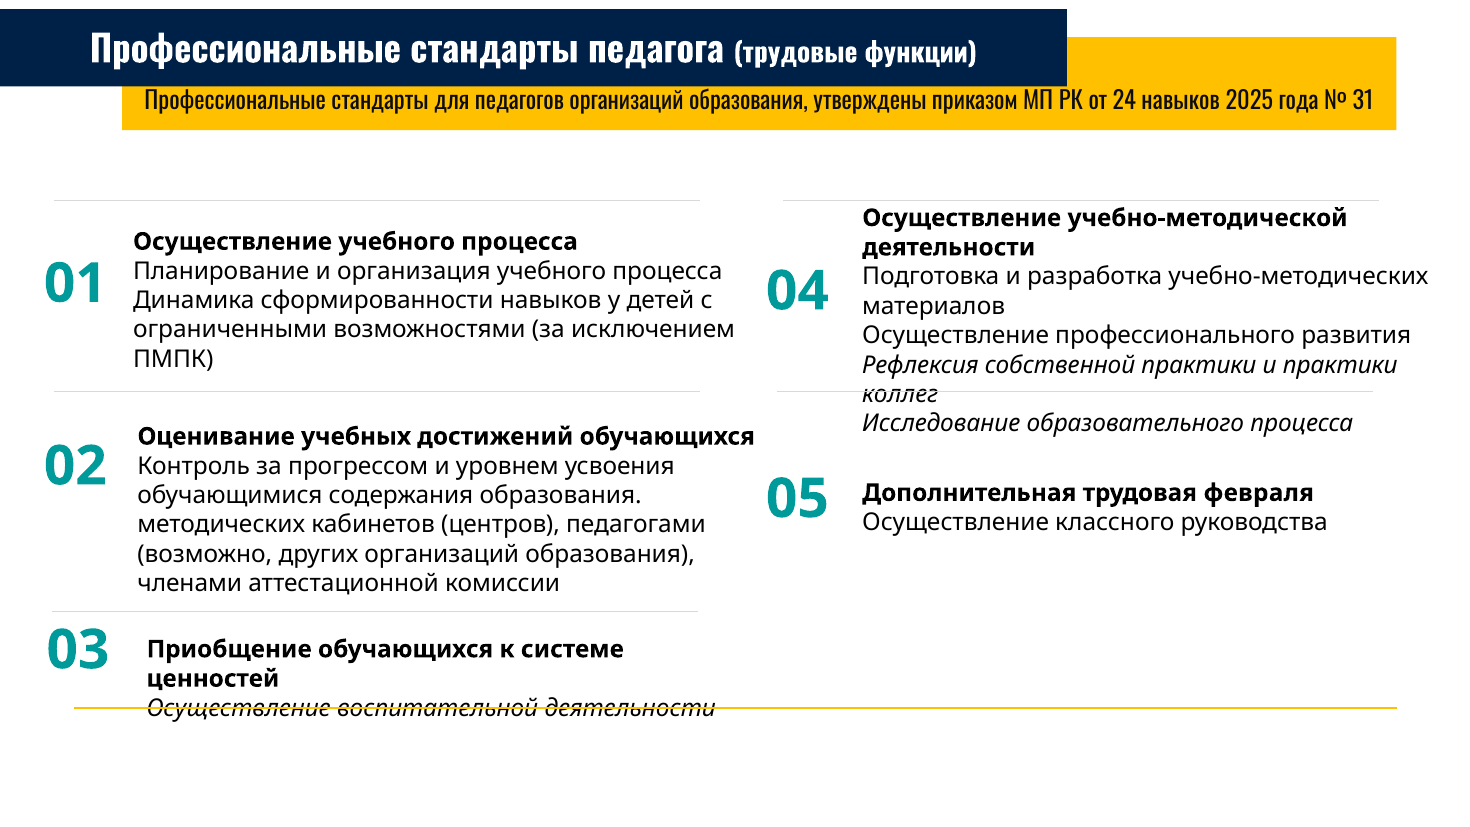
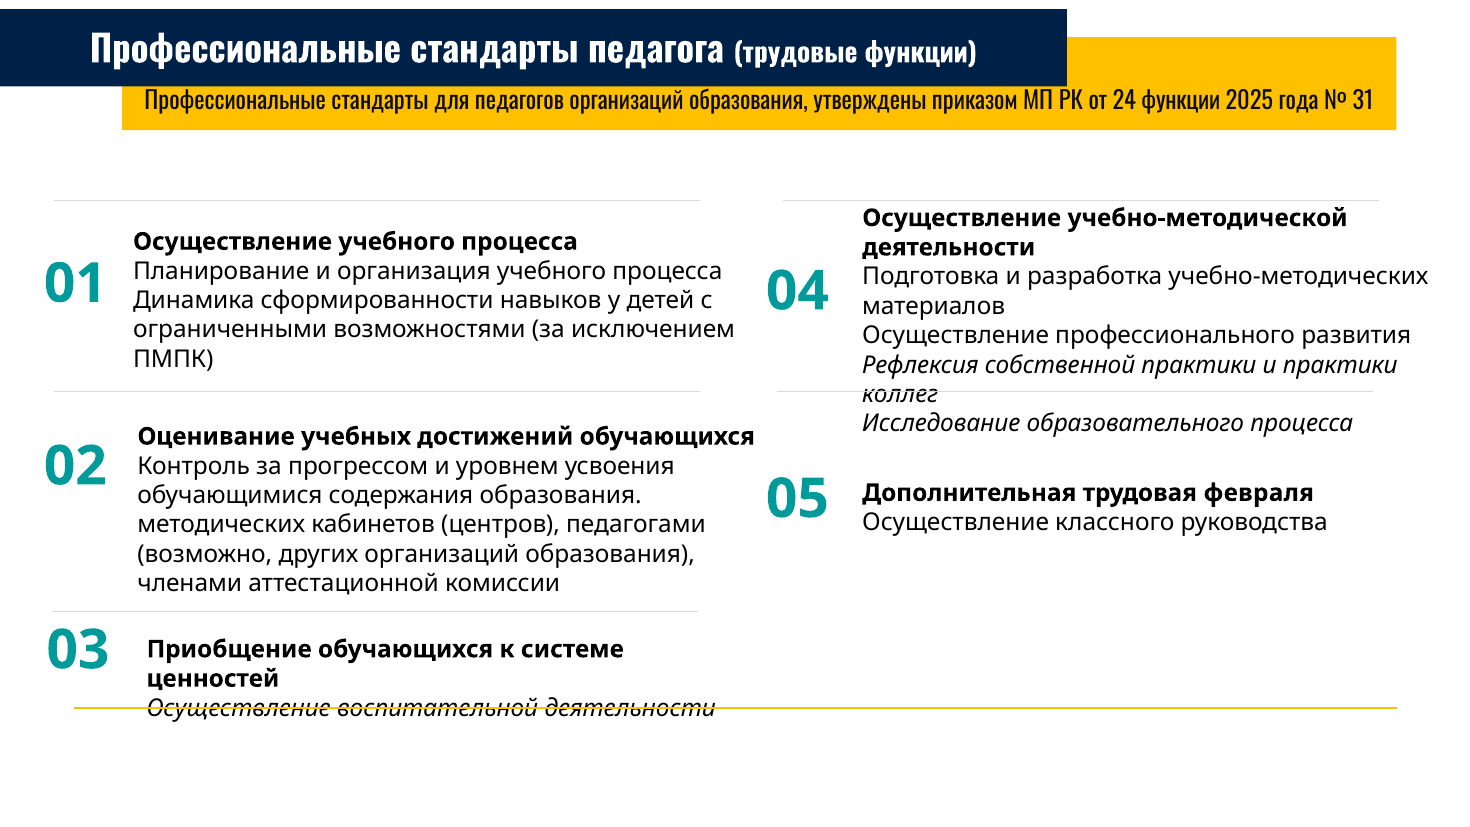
24 навыков: навыков -> функции (1181, 102)
